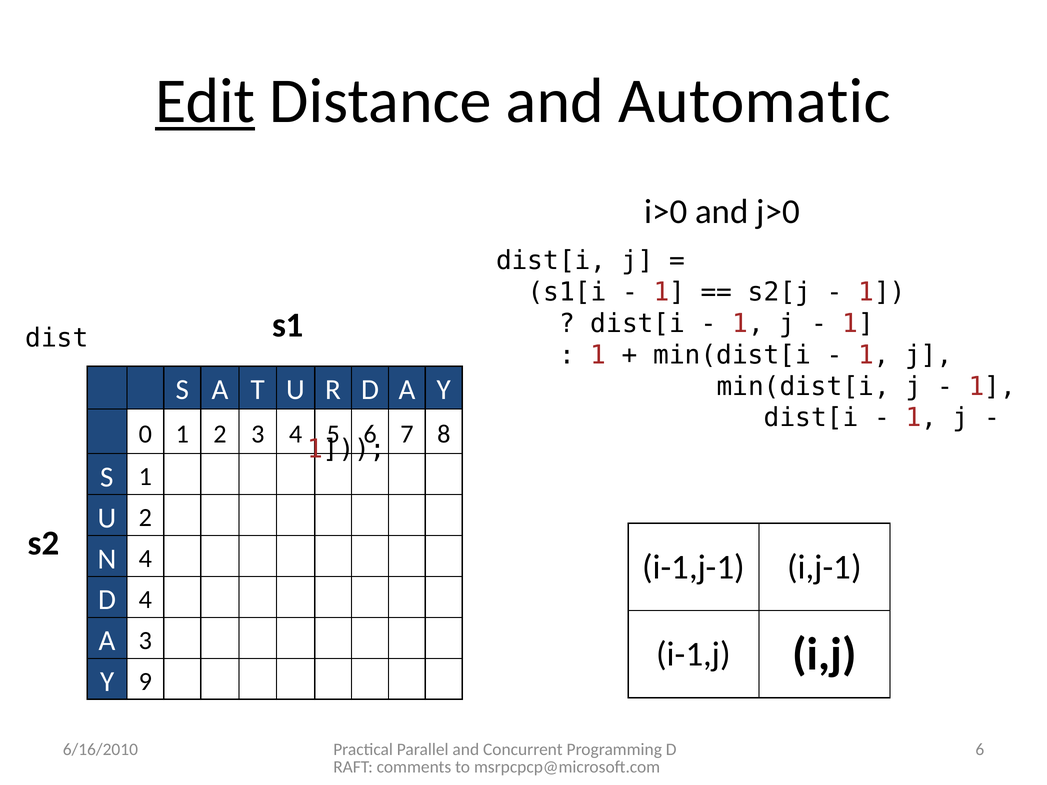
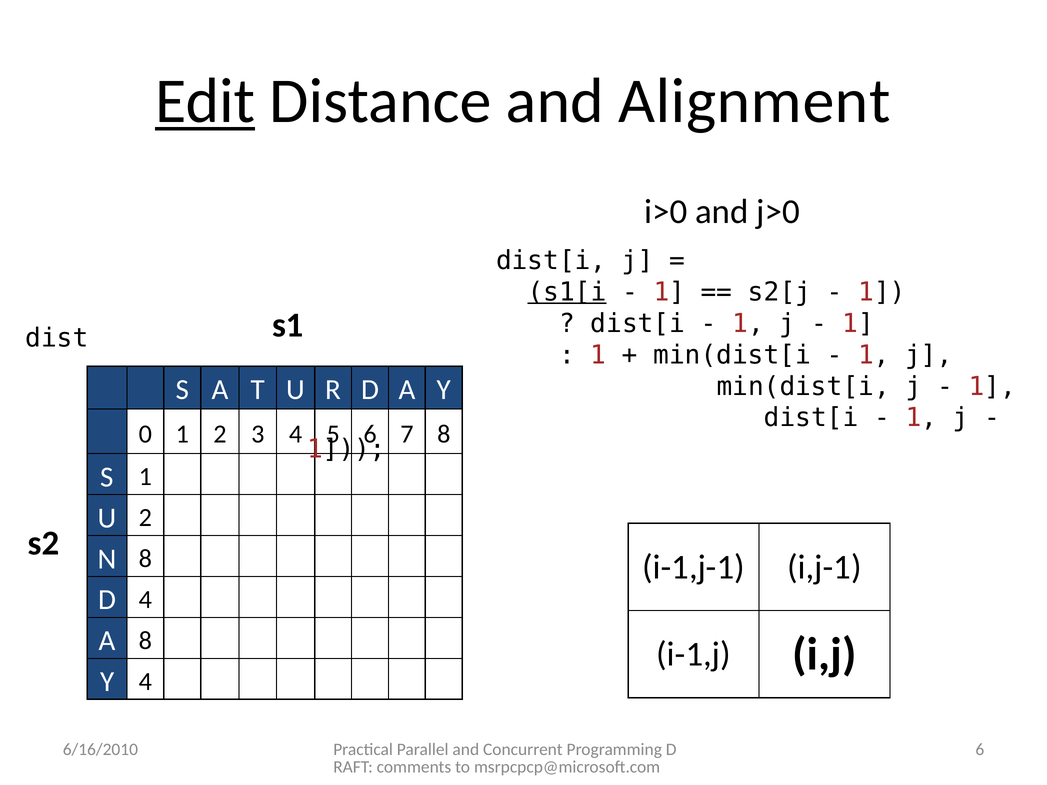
Automatic: Automatic -> Alignment (754, 101)
s1[i underline: none -> present (567, 292)
N 4: 4 -> 8 (145, 559)
A 3: 3 -> 8 (145, 641)
Y 9: 9 -> 4 (145, 682)
